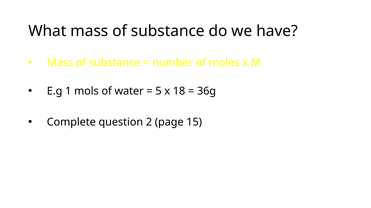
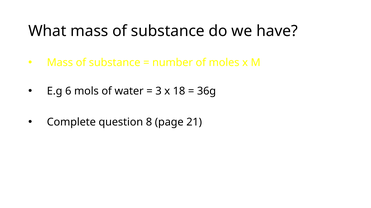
1: 1 -> 6 (68, 91)
5: 5 -> 3 (158, 91)
2: 2 -> 8 (149, 122)
15: 15 -> 21 (194, 122)
